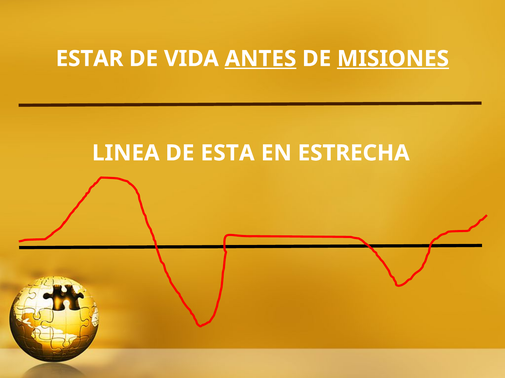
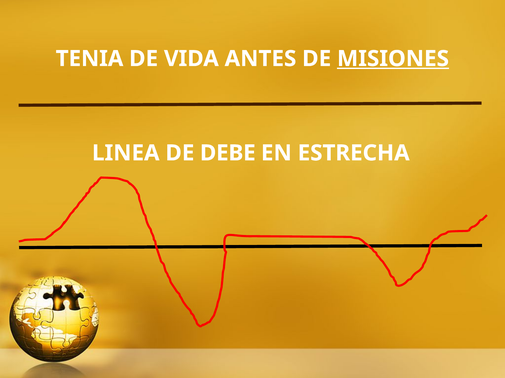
ESTAR: ESTAR -> TENIA (90, 59)
ANTES underline: present -> none (260, 59)
ESTA: ESTA -> DEBE (228, 153)
